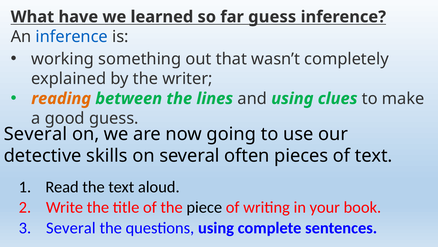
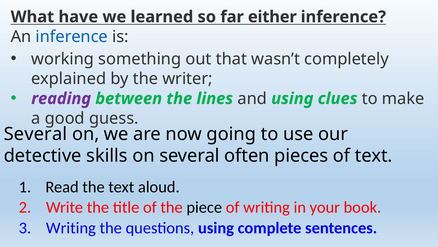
far guess: guess -> either (272, 17)
reading colour: orange -> purple (61, 98)
3 Several: Several -> Writing (71, 227)
